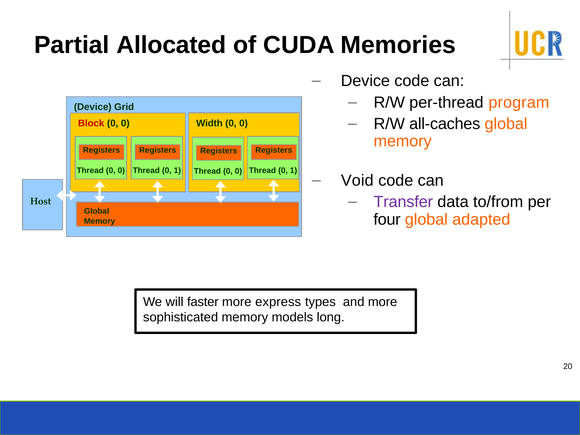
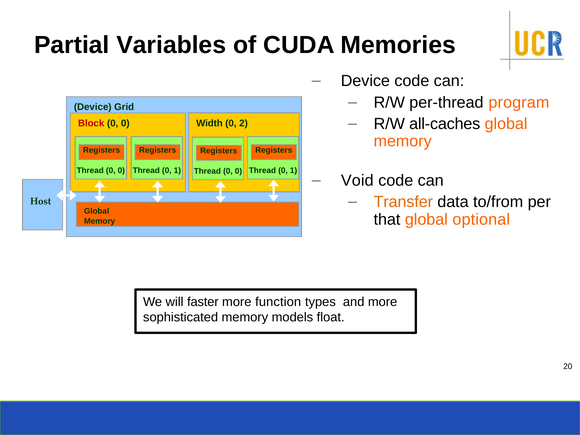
Allocated: Allocated -> Variables (171, 45)
0: 0 -> 2 (243, 123)
Transfer colour: purple -> orange (403, 202)
four: four -> that (387, 219)
adapted: adapted -> optional (481, 219)
express: express -> function (278, 302)
long: long -> float (331, 317)
